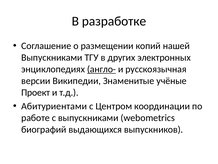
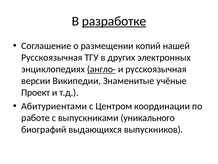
разработке underline: none -> present (114, 21)
Выпускниками: Выпускниками -> Русскоязычная (52, 57)
webometrics: webometrics -> уникального (148, 117)
